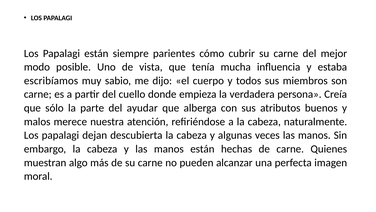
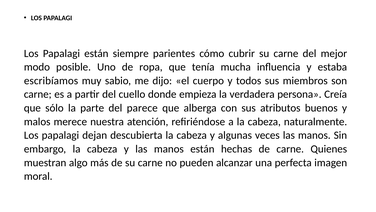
vista: vista -> ropa (151, 67)
ayudar: ayudar -> parece (142, 108)
